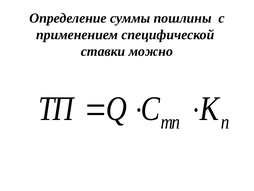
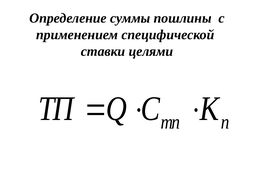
можно: можно -> целями (151, 51)
